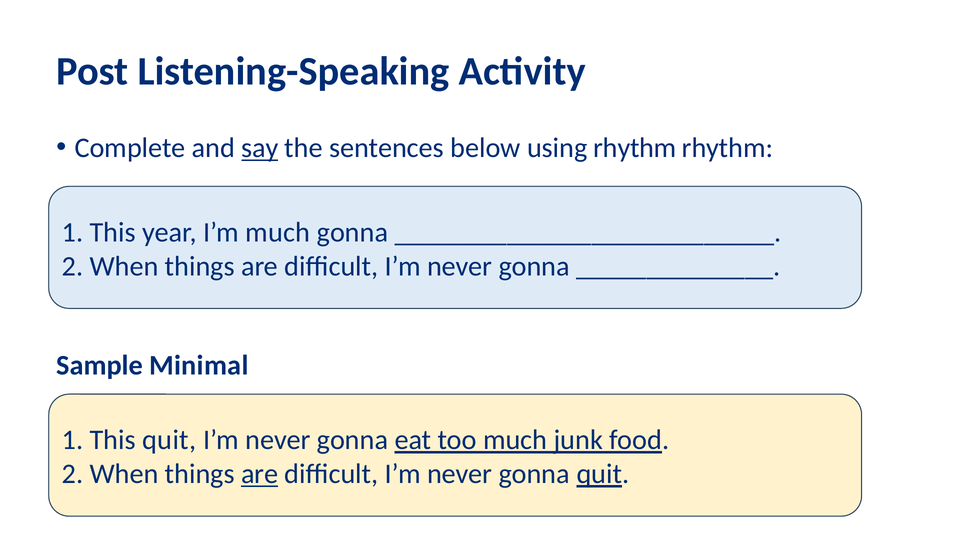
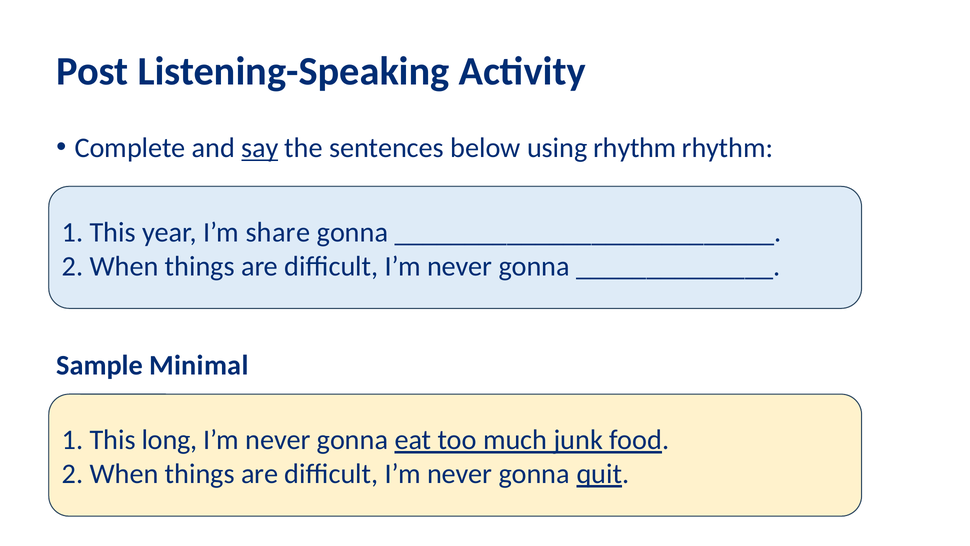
I’m much: much -> share (278, 232)
This quit: quit -> long (169, 440)
are underline: present -> none (260, 474)
